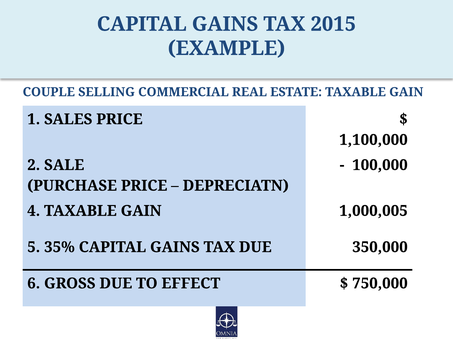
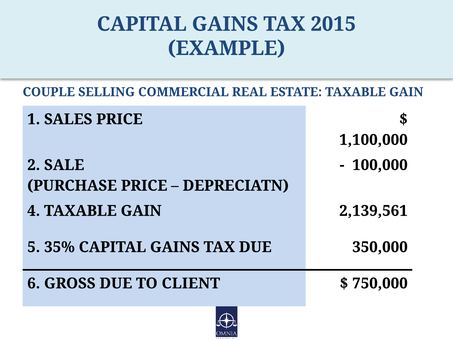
1,000,005: 1,000,005 -> 2,139,561 (373, 211)
EFFECT: EFFECT -> CLIENT (191, 283)
